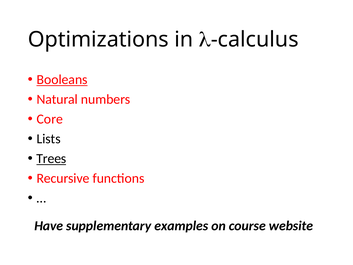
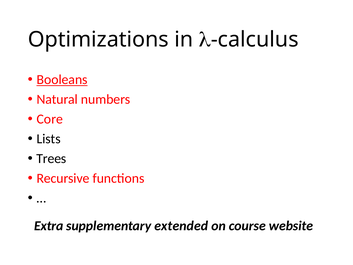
Trees underline: present -> none (51, 159)
Have: Have -> Extra (49, 226)
examples: examples -> extended (181, 226)
